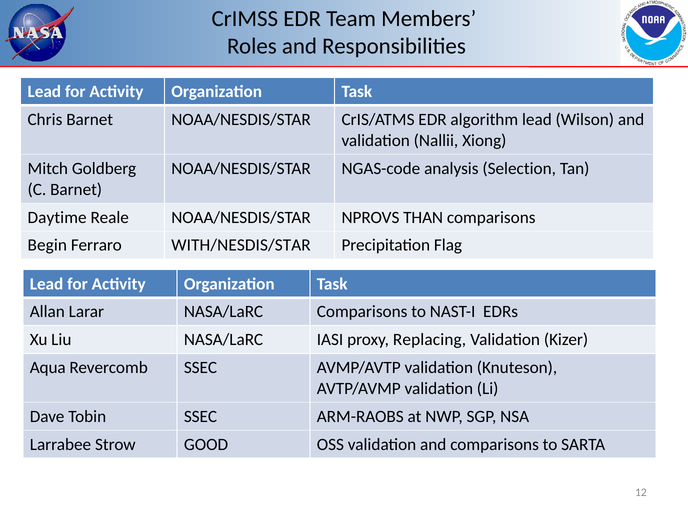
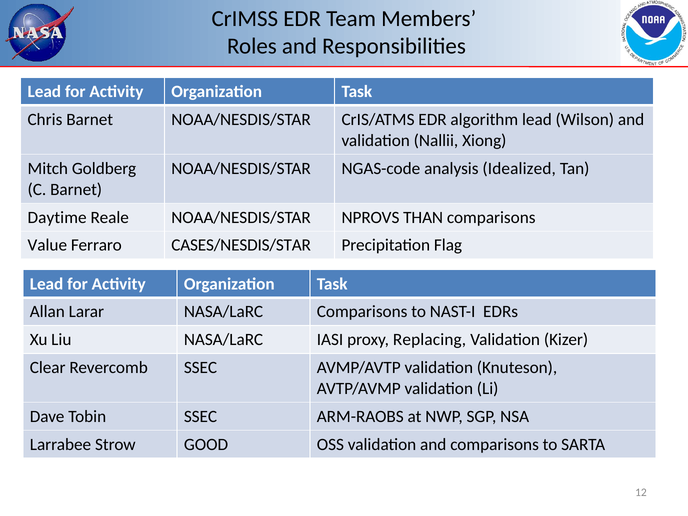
Selection: Selection -> Idealized (519, 168)
Begin: Begin -> Value (47, 245)
WITH/NESDIS/STAR: WITH/NESDIS/STAR -> CASES/NESDIS/STAR (241, 245)
Aqua: Aqua -> Clear (48, 368)
